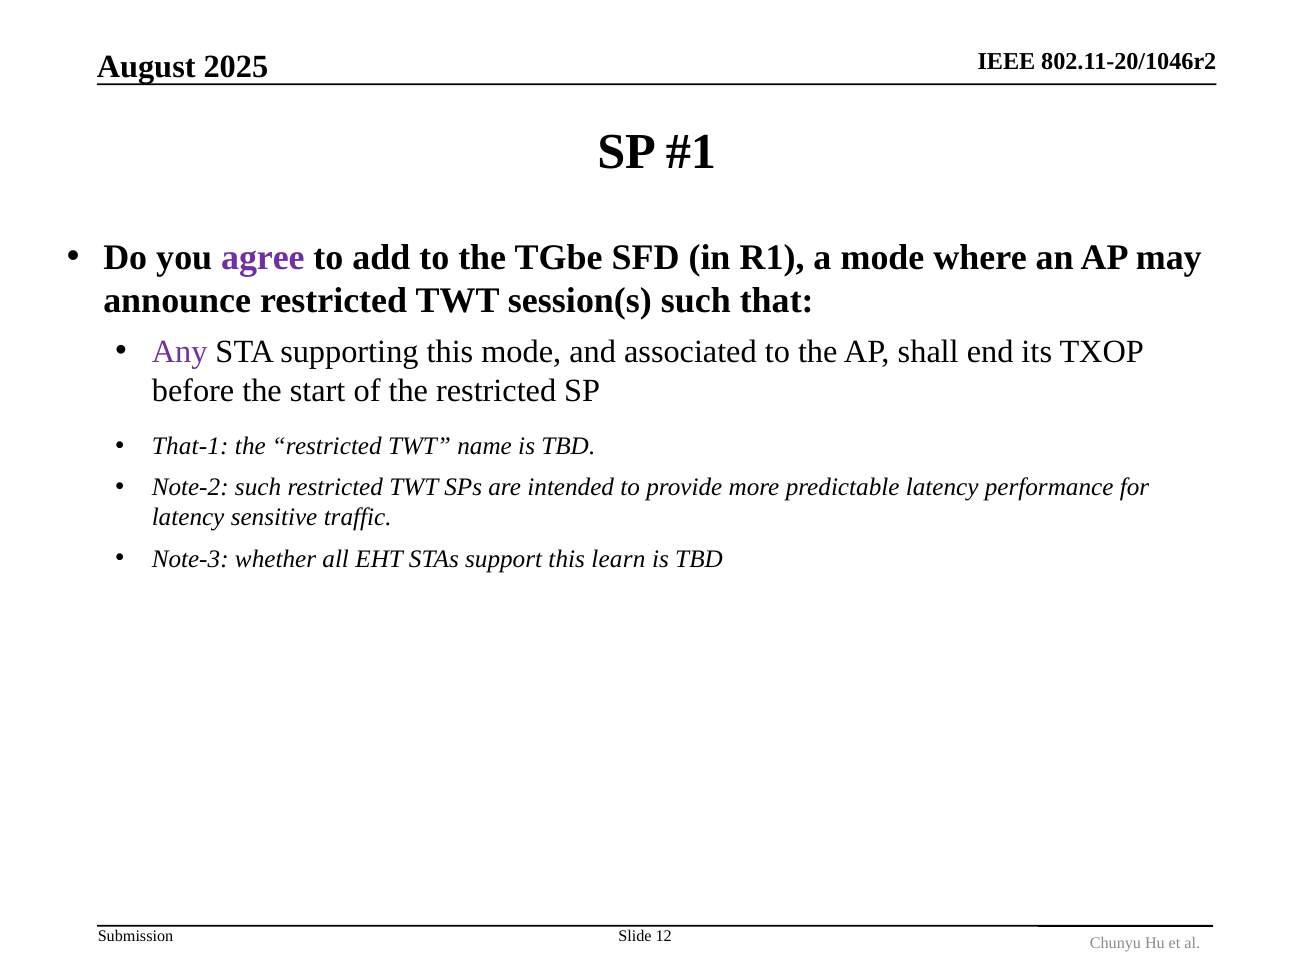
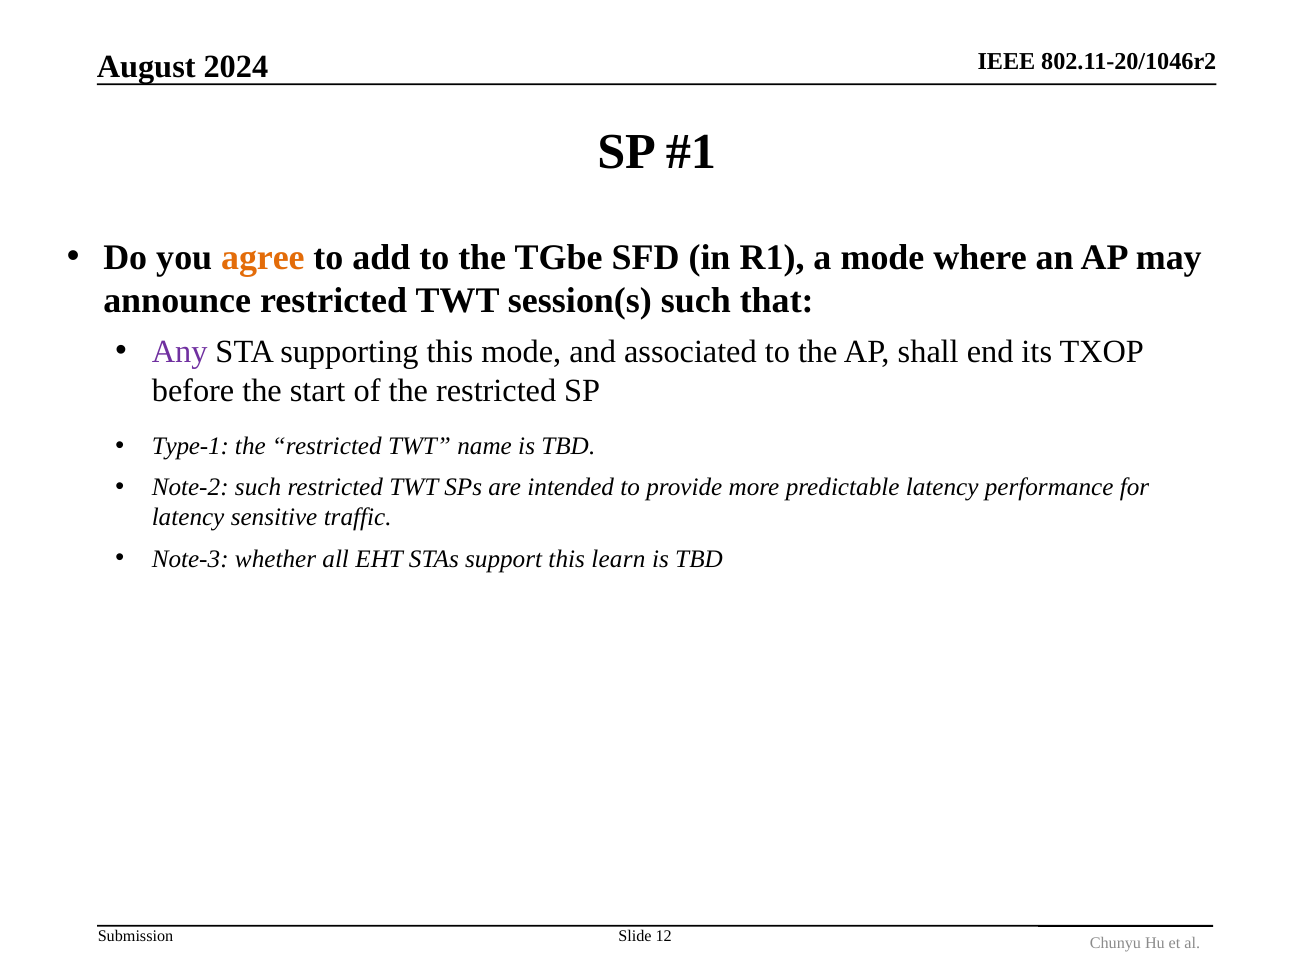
2025: 2025 -> 2024 (236, 67)
agree colour: purple -> orange (263, 257)
That-1: That-1 -> Type-1 (190, 446)
